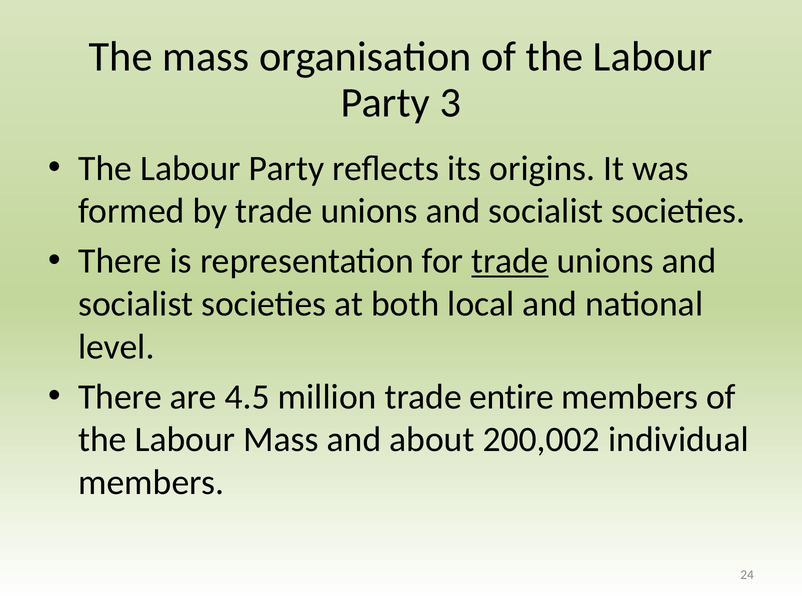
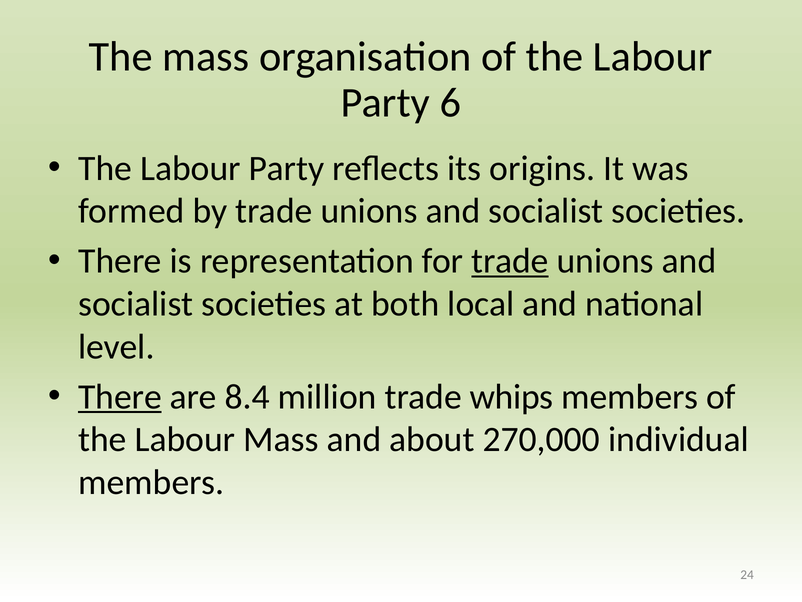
3: 3 -> 6 (450, 103)
There underline: none -> present (120, 396)
4.5: 4.5 -> 8.4 (247, 396)
entire: entire -> whips (512, 396)
200,002: 200,002 -> 270,000 (541, 439)
